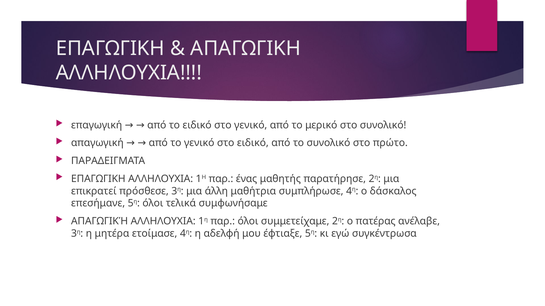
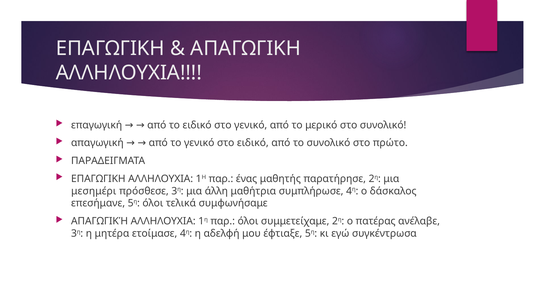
επικρατεί: επικρατεί -> μεσημέρι (94, 191)
